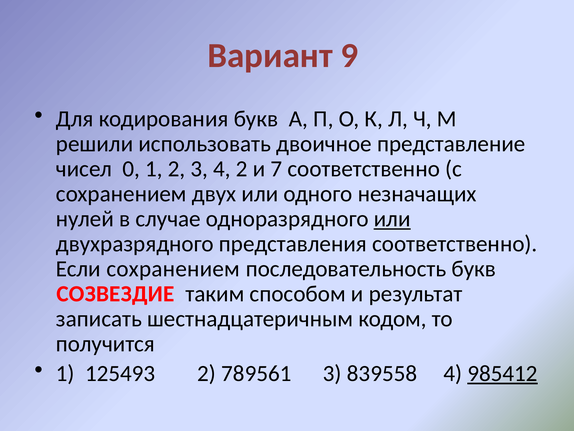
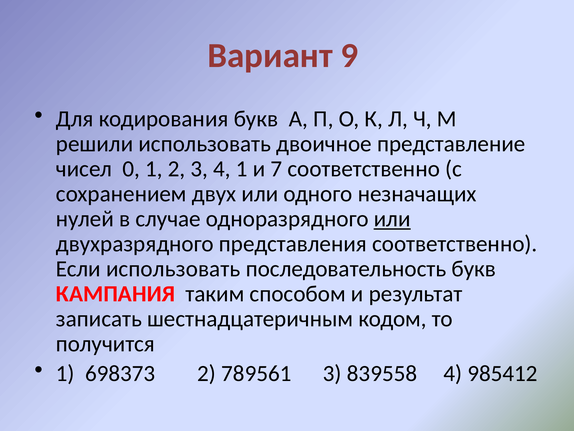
4 2: 2 -> 1 (242, 169)
Если сохранением: сохранением -> использовать (173, 269)
СОЗВЕЗДИЕ: СОЗВЕЗДИЕ -> КАМПАНИЯ (116, 294)
125493: 125493 -> 698373 (120, 373)
985412 underline: present -> none (503, 373)
